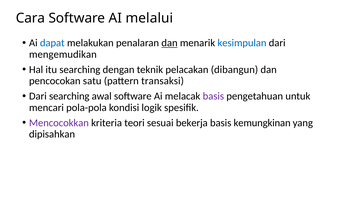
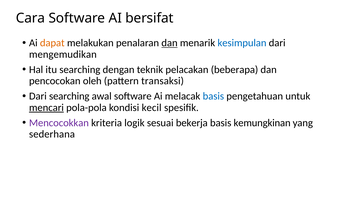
melalui: melalui -> bersifat (149, 18)
dapat colour: blue -> orange (52, 43)
dibangun: dibangun -> beberapa (235, 70)
satu: satu -> oleh (92, 81)
basis colour: purple -> blue (213, 96)
mencari underline: none -> present (46, 108)
logik: logik -> kecil (152, 108)
teori: teori -> logik (134, 123)
dipisahkan: dipisahkan -> sederhana (52, 134)
